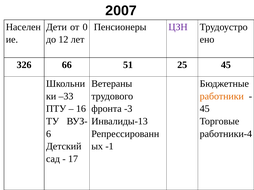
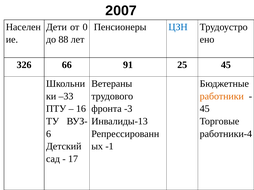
ЦЗН colour: purple -> blue (178, 27)
12: 12 -> 88 (63, 40)
51: 51 -> 91 (128, 65)
